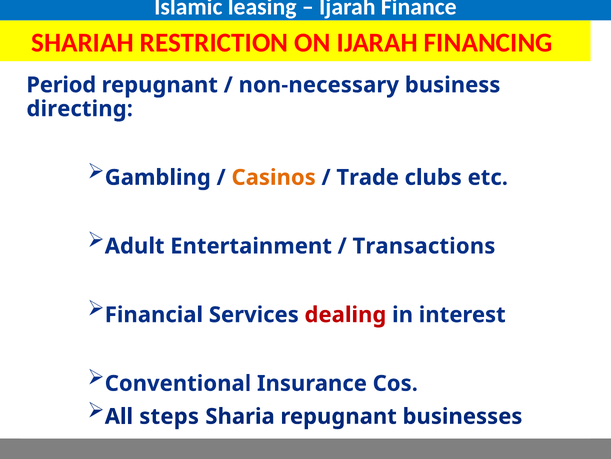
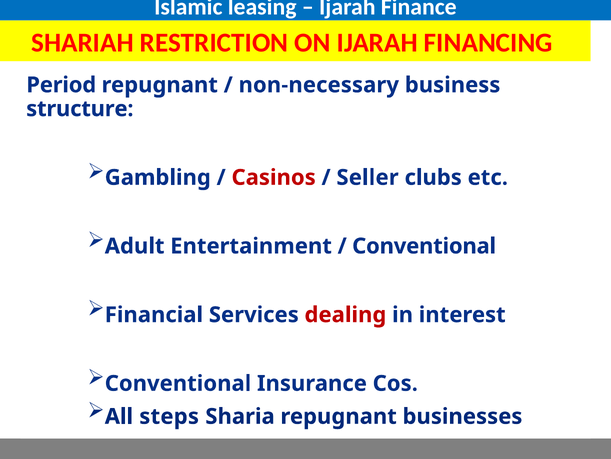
directing: directing -> structure (80, 109)
Casinos colour: orange -> red (274, 177)
Trade: Trade -> Seller (368, 177)
Transactions: Transactions -> Conventional (424, 246)
